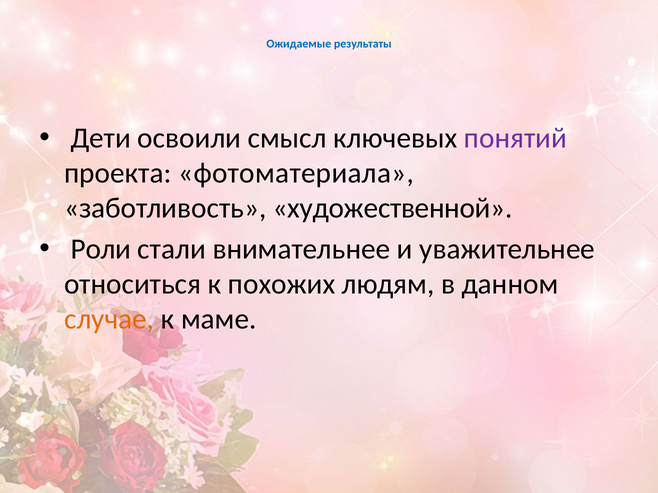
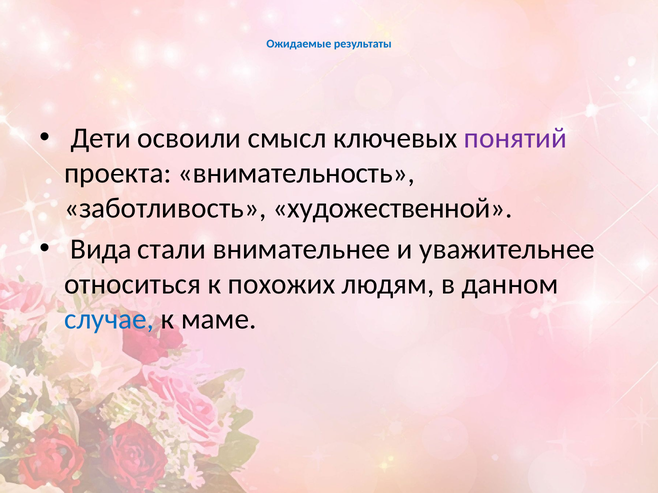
фотоматериала: фотоматериала -> внимательность (296, 173)
Роли: Роли -> Вида (101, 249)
случае colour: orange -> blue (109, 319)
